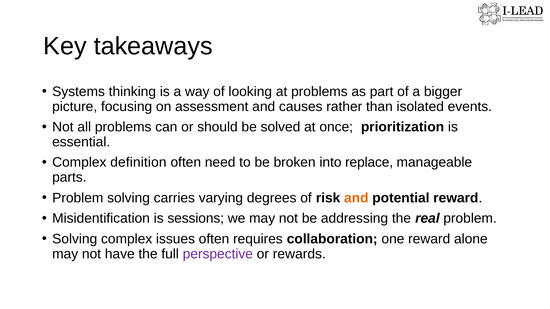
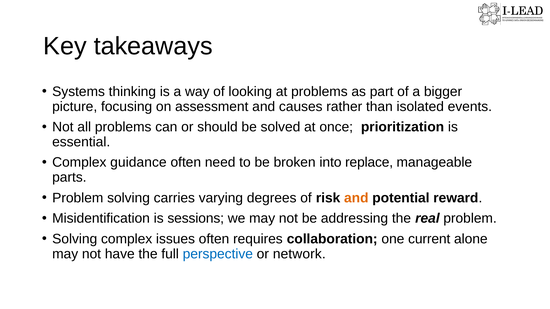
definition: definition -> guidance (138, 163)
one reward: reward -> current (429, 239)
perspective colour: purple -> blue (218, 254)
rewards: rewards -> network (299, 254)
